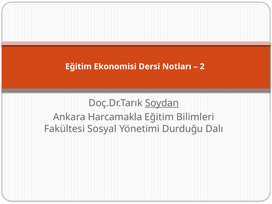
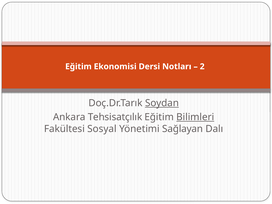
Harcamakla: Harcamakla -> Tehsisatçılık (115, 117)
Bilimleri underline: none -> present (195, 117)
Durduğu: Durduğu -> Sağlayan (183, 129)
